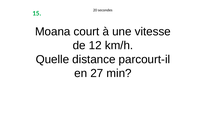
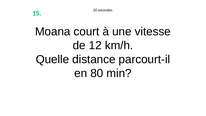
27: 27 -> 80 (97, 73)
